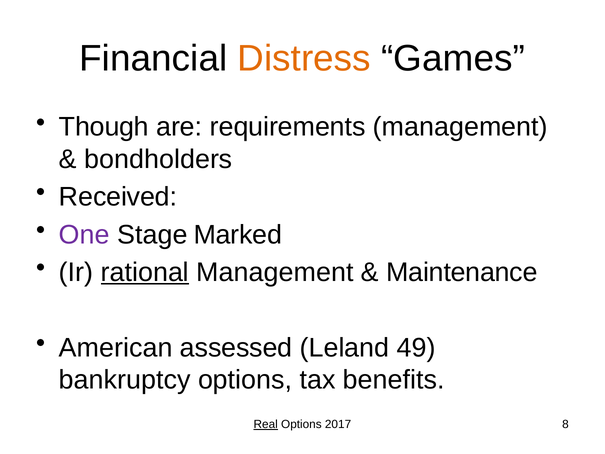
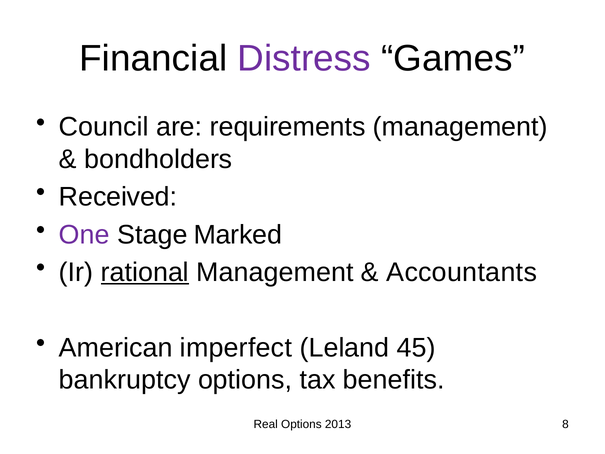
Distress colour: orange -> purple (304, 59)
Though: Though -> Council (104, 127)
Maintenance: Maintenance -> Accountants (462, 272)
assessed: assessed -> imperfect (236, 347)
49: 49 -> 45 (416, 347)
Real underline: present -> none (266, 424)
2017: 2017 -> 2013 (338, 424)
